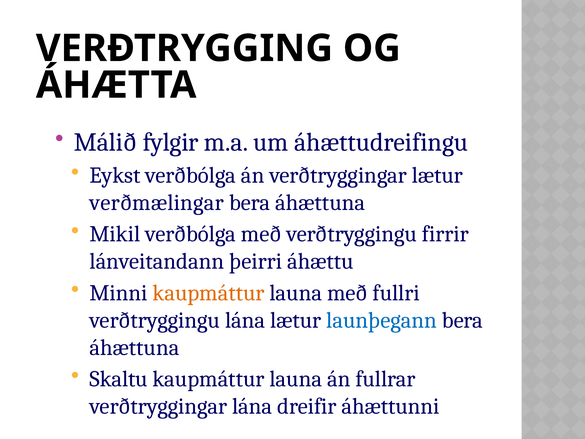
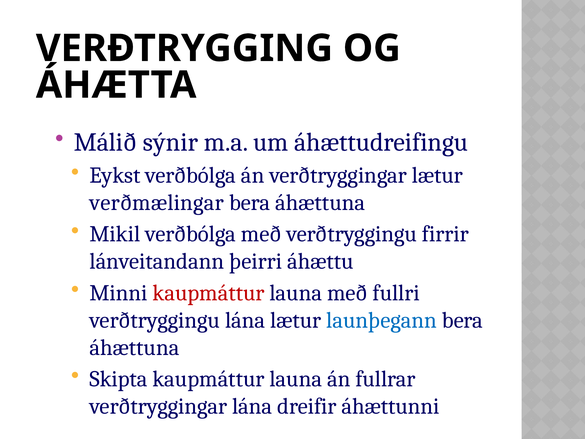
fylgir: fylgir -> sýnir (170, 142)
kaupmáttur colour: orange -> red (209, 293)
Skaltu: Skaltu -> Skipta (119, 379)
